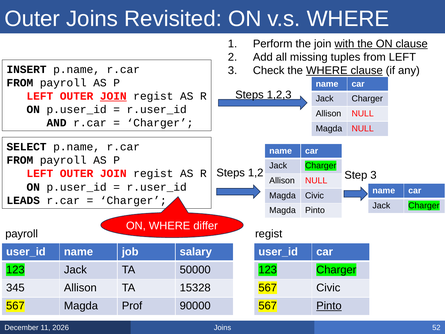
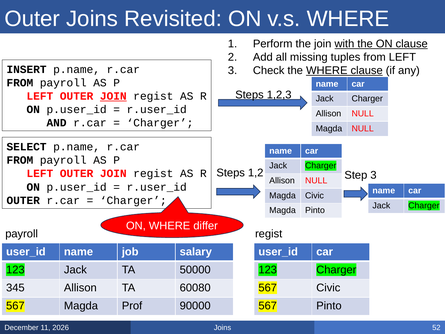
LEADS: LEADS -> OUTER (23, 200)
15328: 15328 -> 60080 (195, 288)
Pinto underline: present -> none (329, 306)
